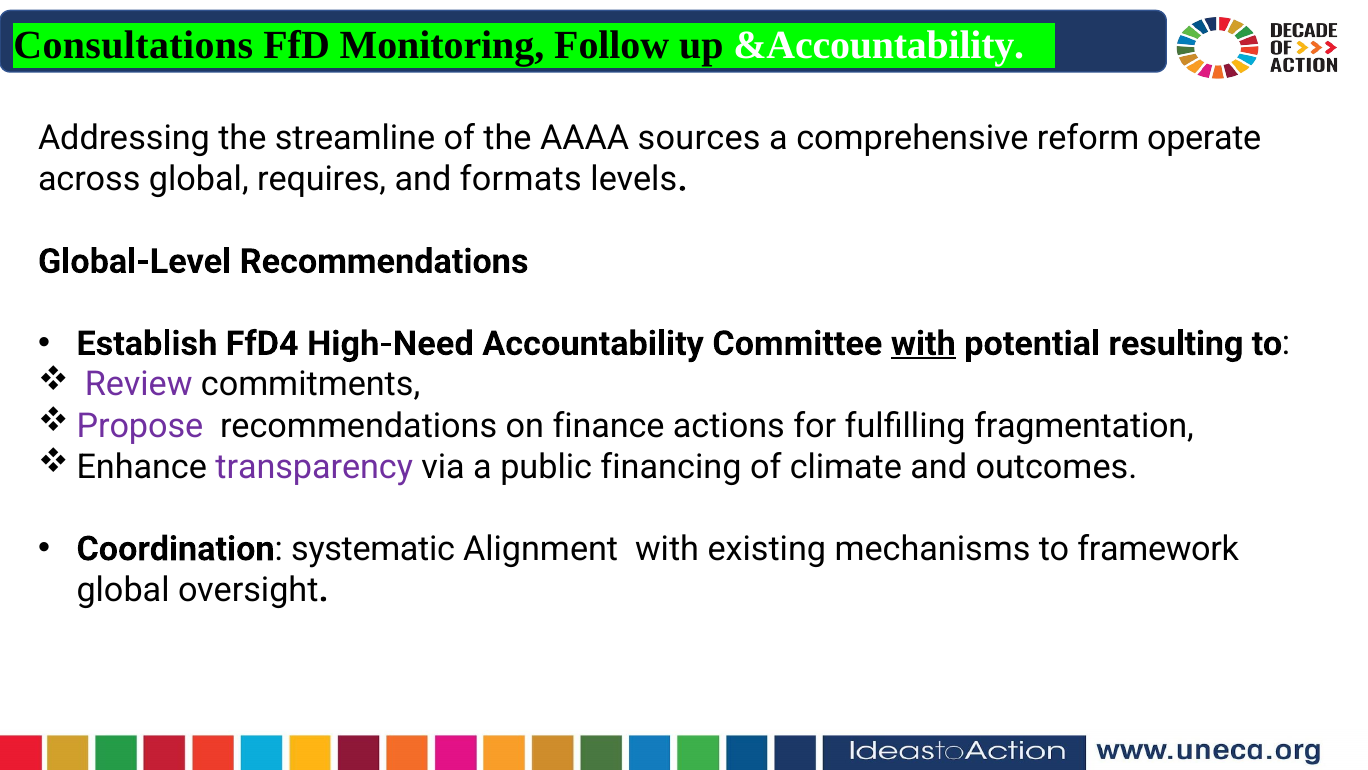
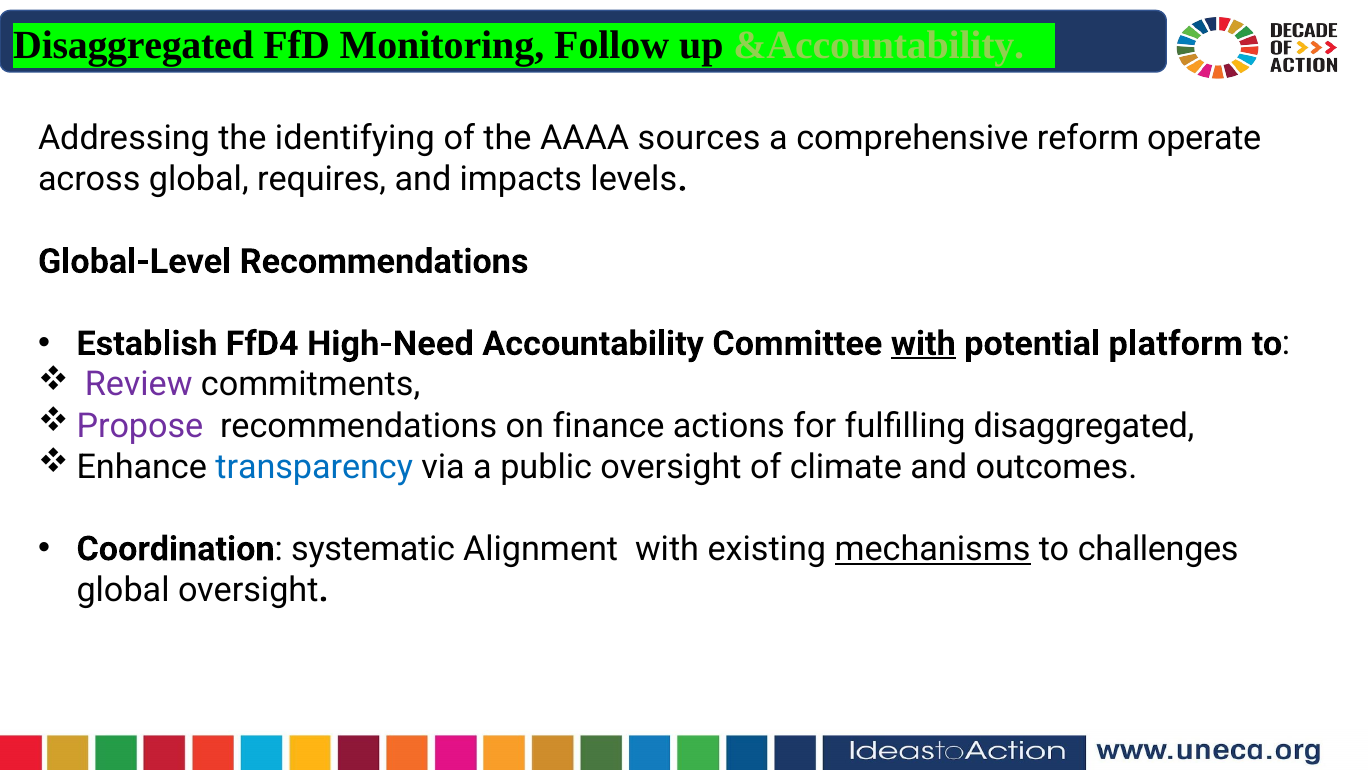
Consultations: Consultations -> Disaggregated (134, 46)
&Accountability colour: white -> light green (879, 46)
streamline: streamline -> identifying (355, 138)
formats: formats -> impacts (521, 179)
resulting: resulting -> platform (1176, 343)
fulfilling fragmentation: fragmentation -> disaggregated (1084, 425)
transparency colour: purple -> blue (314, 467)
public financing: financing -> oversight (671, 467)
mechanisms underline: none -> present (933, 549)
framework: framework -> challenges (1158, 549)
